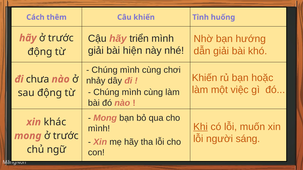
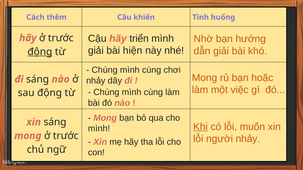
động underline: none -> present (40, 52)
Khiến: Khiến -> Mong (205, 78)
đi chưa: chưa -> sáng (38, 79)
xin khác: khác -> sáng (55, 122)
người sáng: sáng -> nhảy (248, 139)
